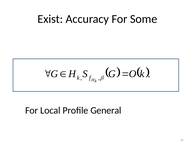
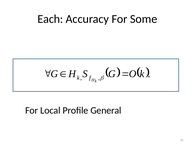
Exist: Exist -> Each (50, 19)
